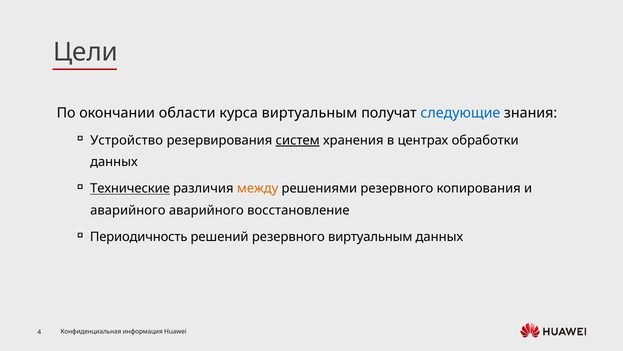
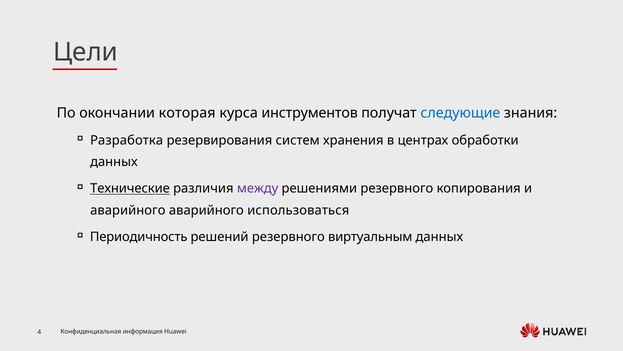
области: области -> которая (187, 113)
курса виртуальным: виртуальным -> инструментов (310, 113)
Устройство: Устройство -> Разработка (127, 140)
систем underline: present -> none (298, 140)
между colour: orange -> purple (258, 188)
восстановление: восстановление -> использоваться (298, 210)
